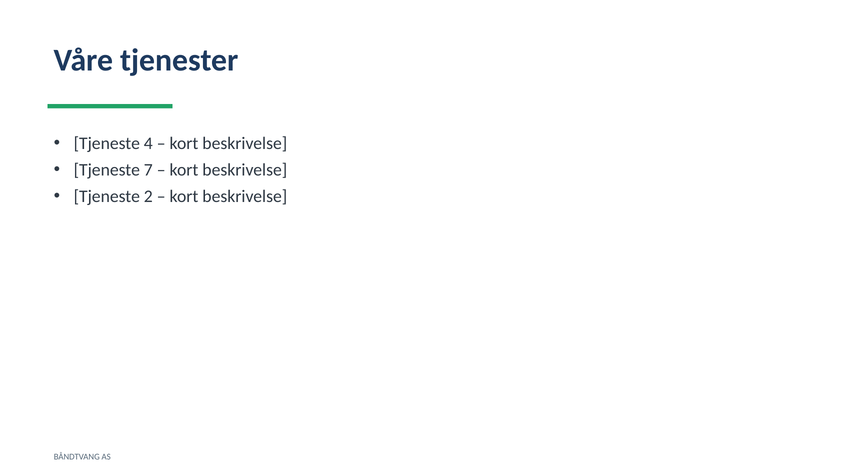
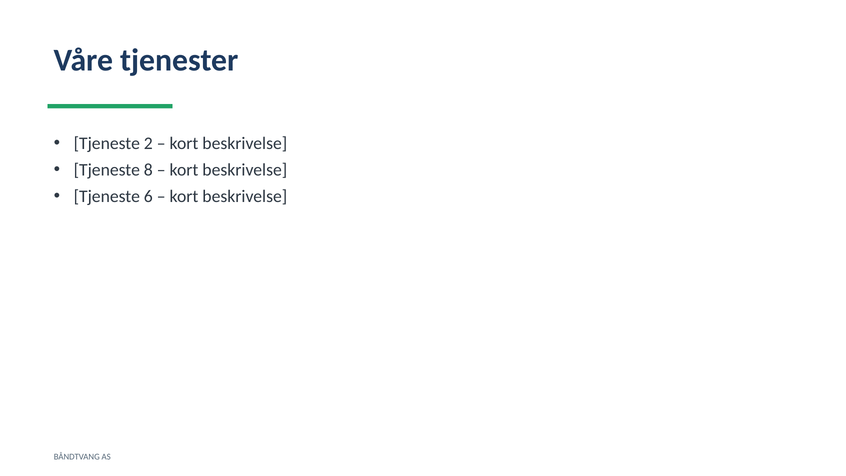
4: 4 -> 2 (148, 143)
7: 7 -> 8 (148, 170)
2: 2 -> 6 (148, 196)
